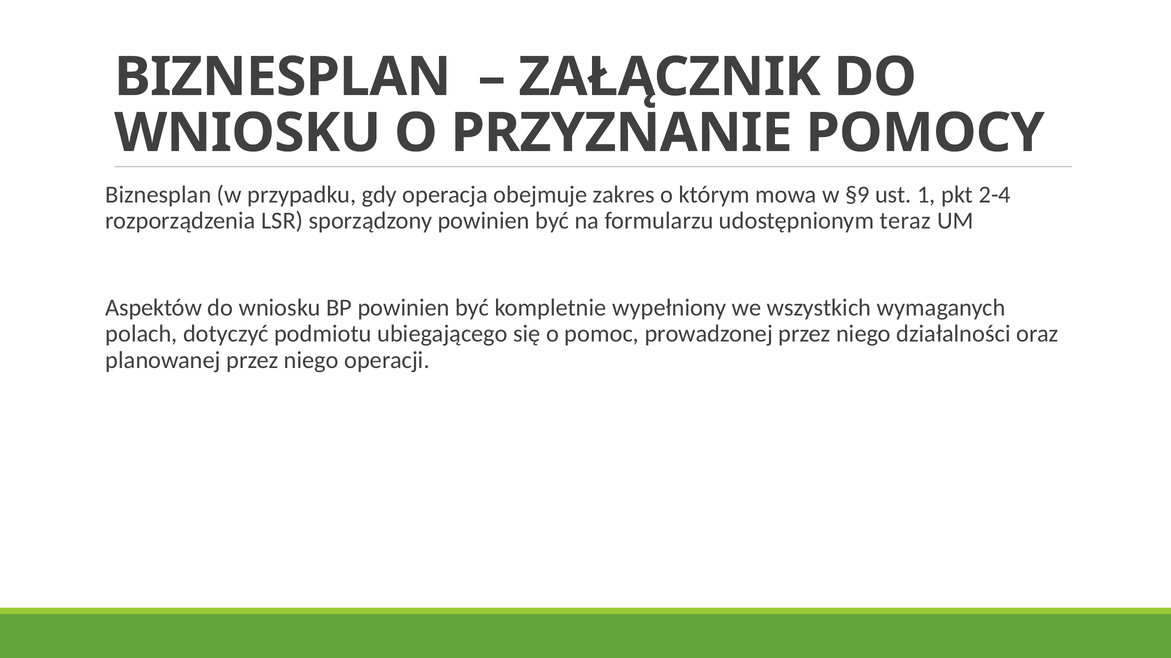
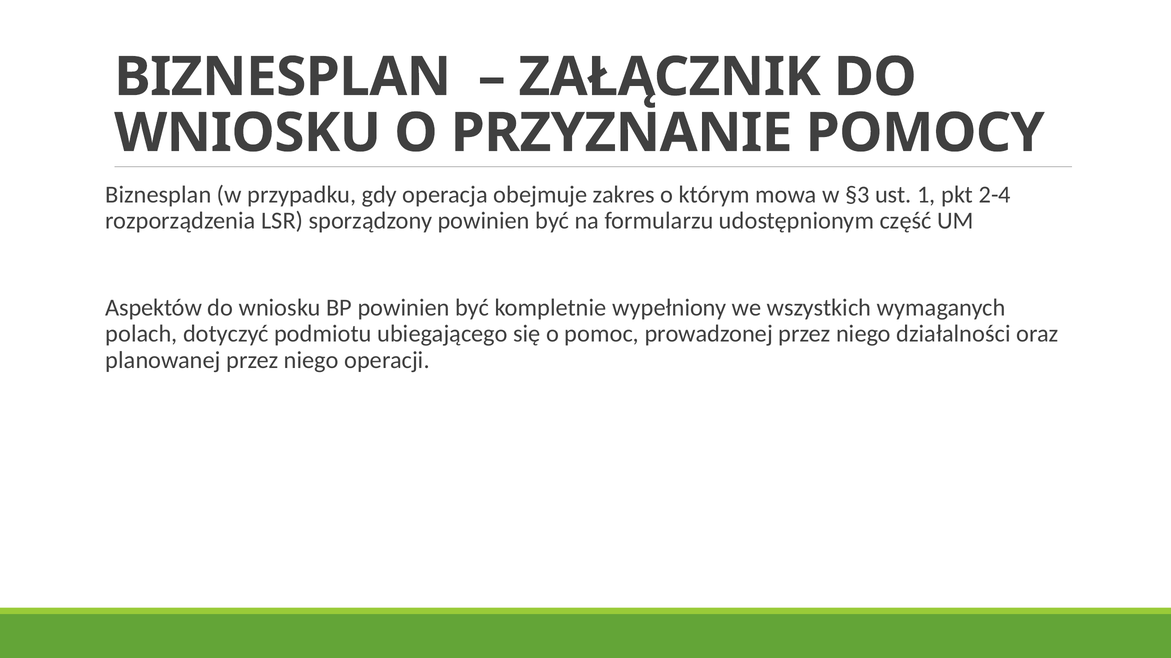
§9: §9 -> §3 (857, 195)
teraz: teraz -> część (906, 221)
